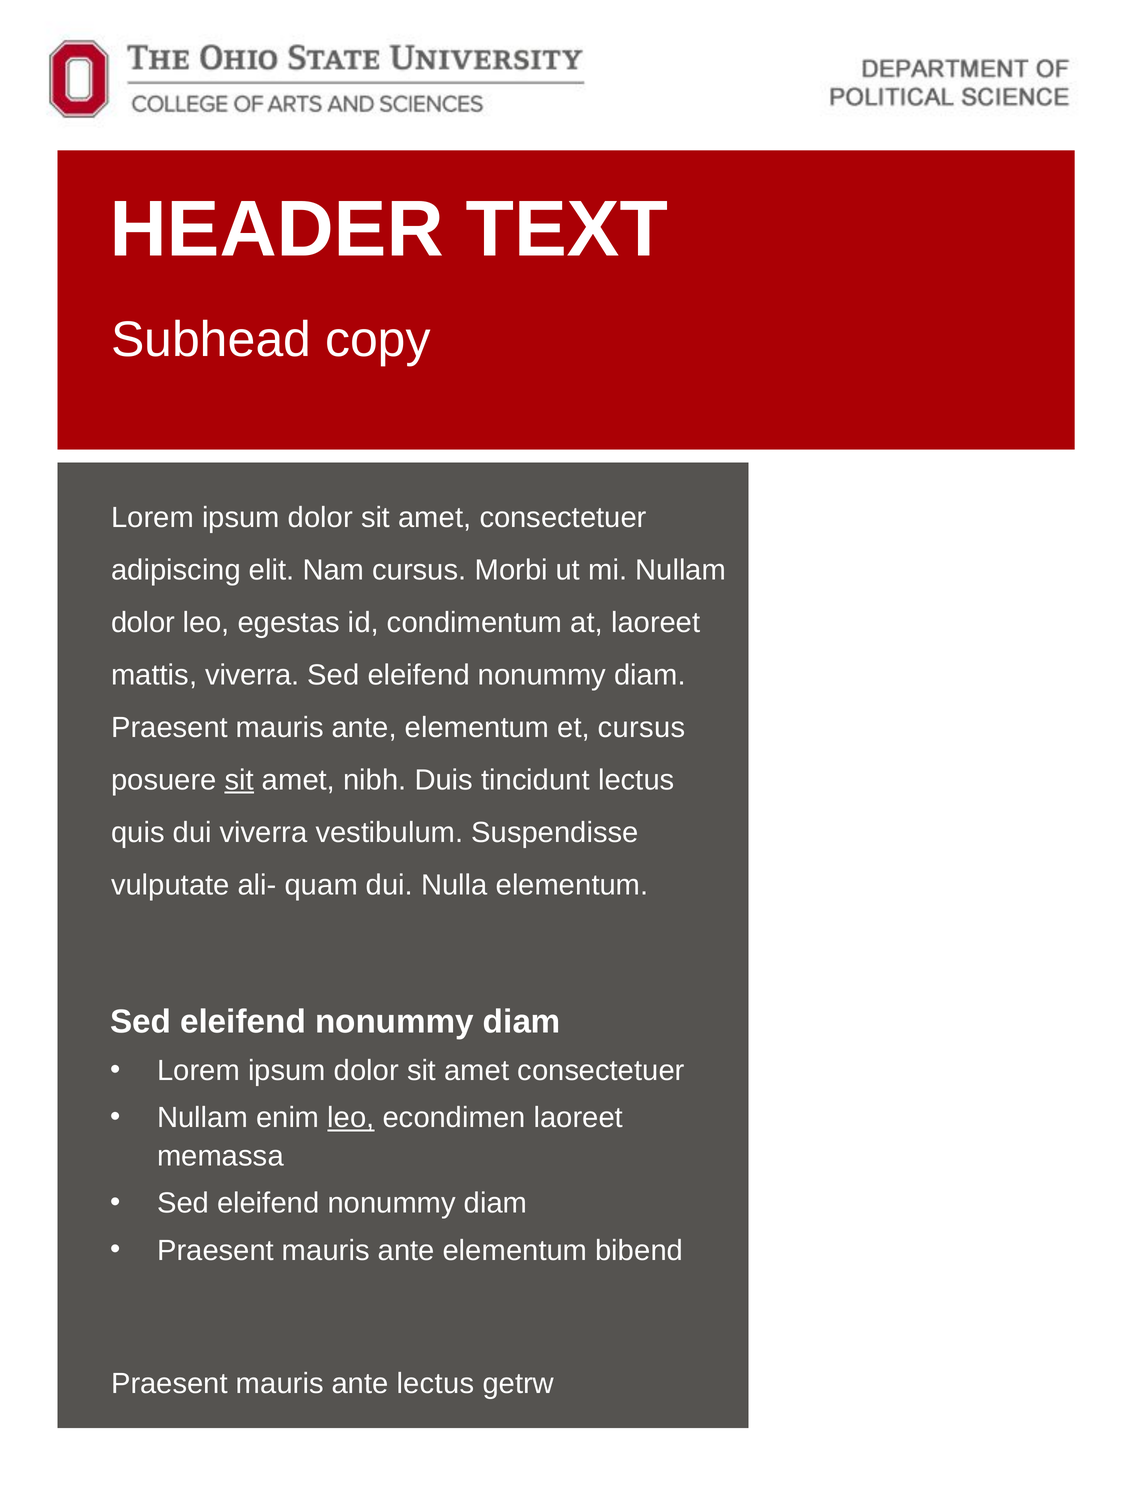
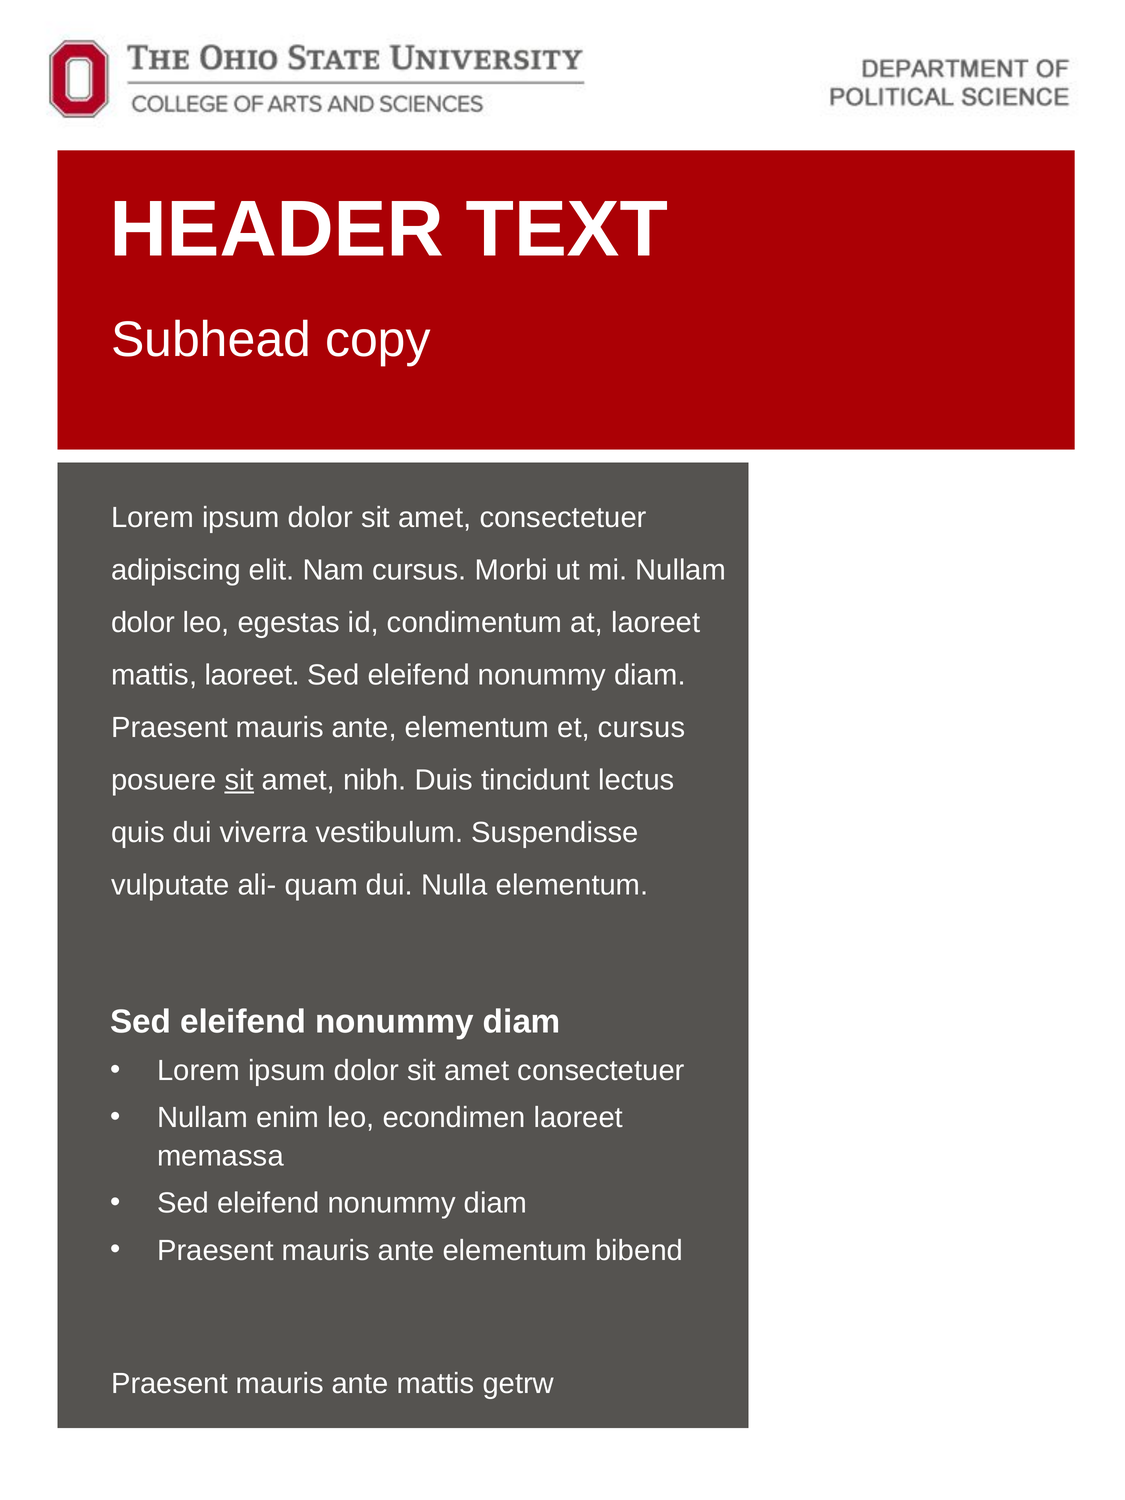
mattis viverra: viverra -> laoreet (252, 675)
leo underline: present -> none (351, 1118)
ante lectus: lectus -> mattis (436, 1384)
